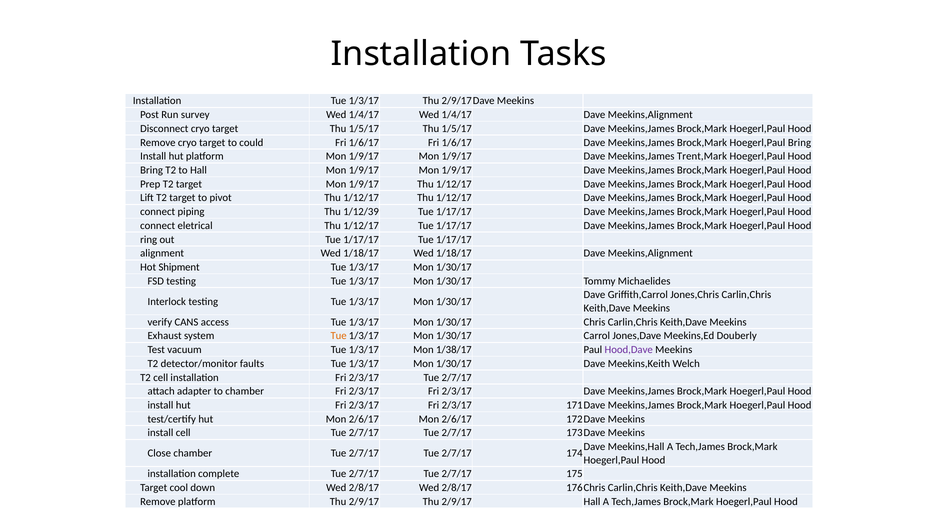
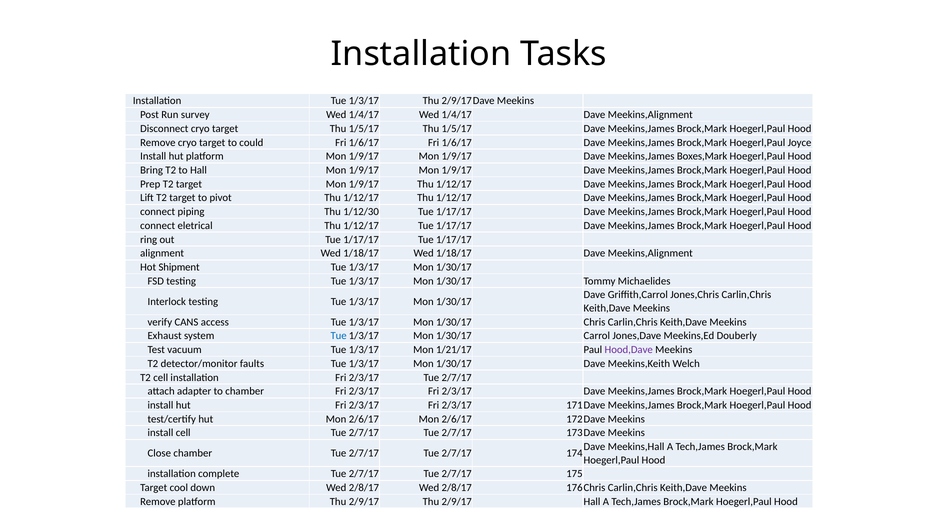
Hoegerl,Paul Bring: Bring -> Joyce (800, 142)
Trent,Mark: Trent,Mark -> Boxes,Mark (702, 156)
1/12/39: 1/12/39 -> 1/12/30 (361, 212)
Tue colour: orange -> blue (339, 336)
1/38/17: 1/38/17 -> 1/21/17 (454, 350)
